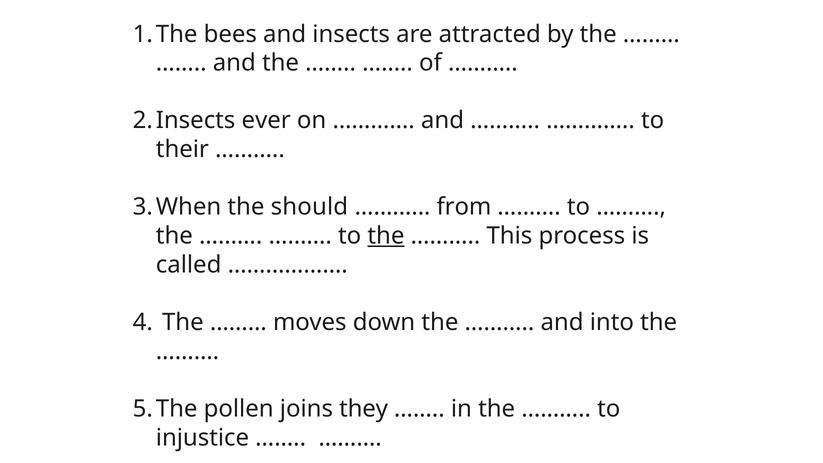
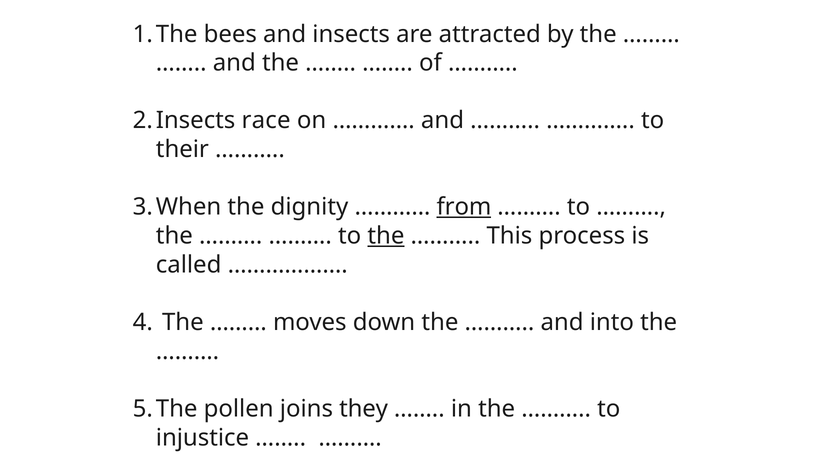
ever: ever -> race (266, 121)
should: should -> dignity (309, 207)
from underline: none -> present (464, 207)
